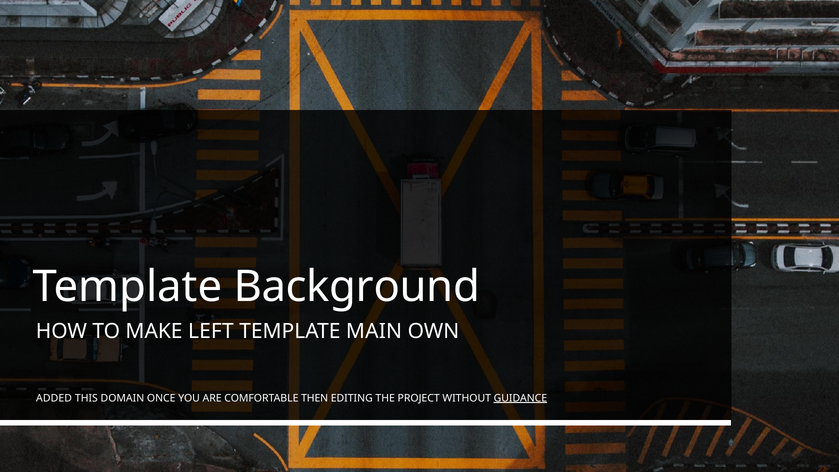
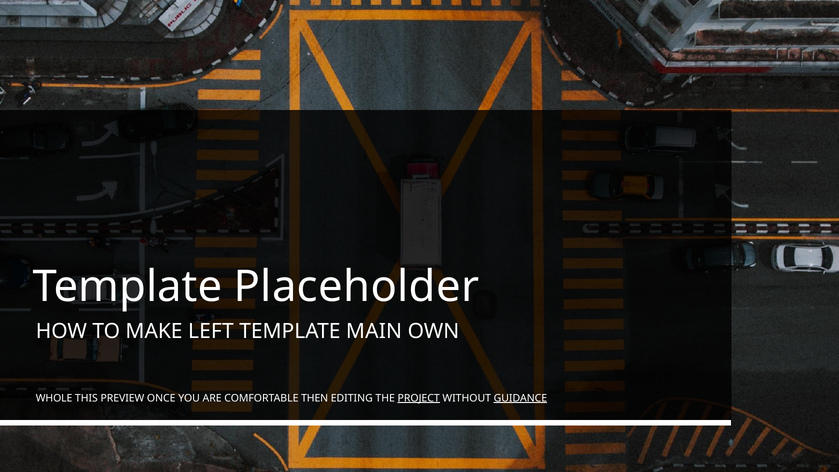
Background: Background -> Placeholder (356, 287)
ADDED: ADDED -> WHOLE (54, 398)
DOMAIN: DOMAIN -> PREVIEW (122, 398)
PROJECT underline: none -> present (419, 398)
